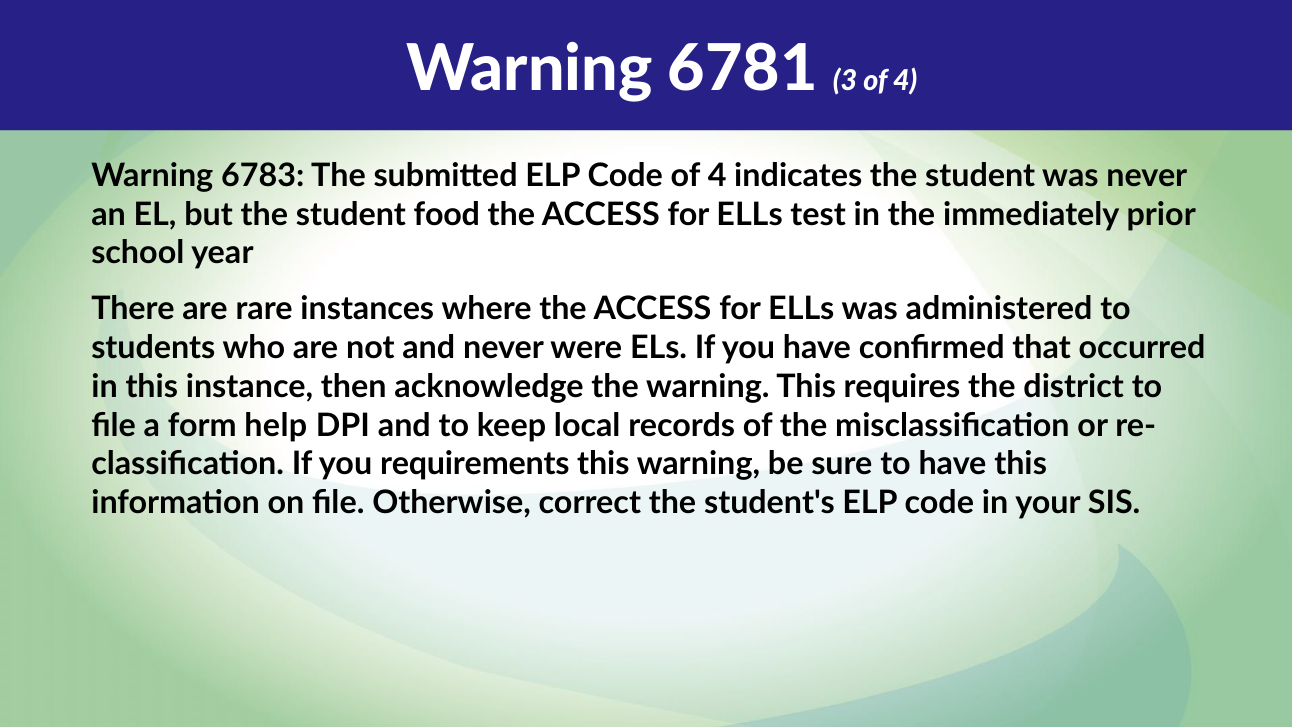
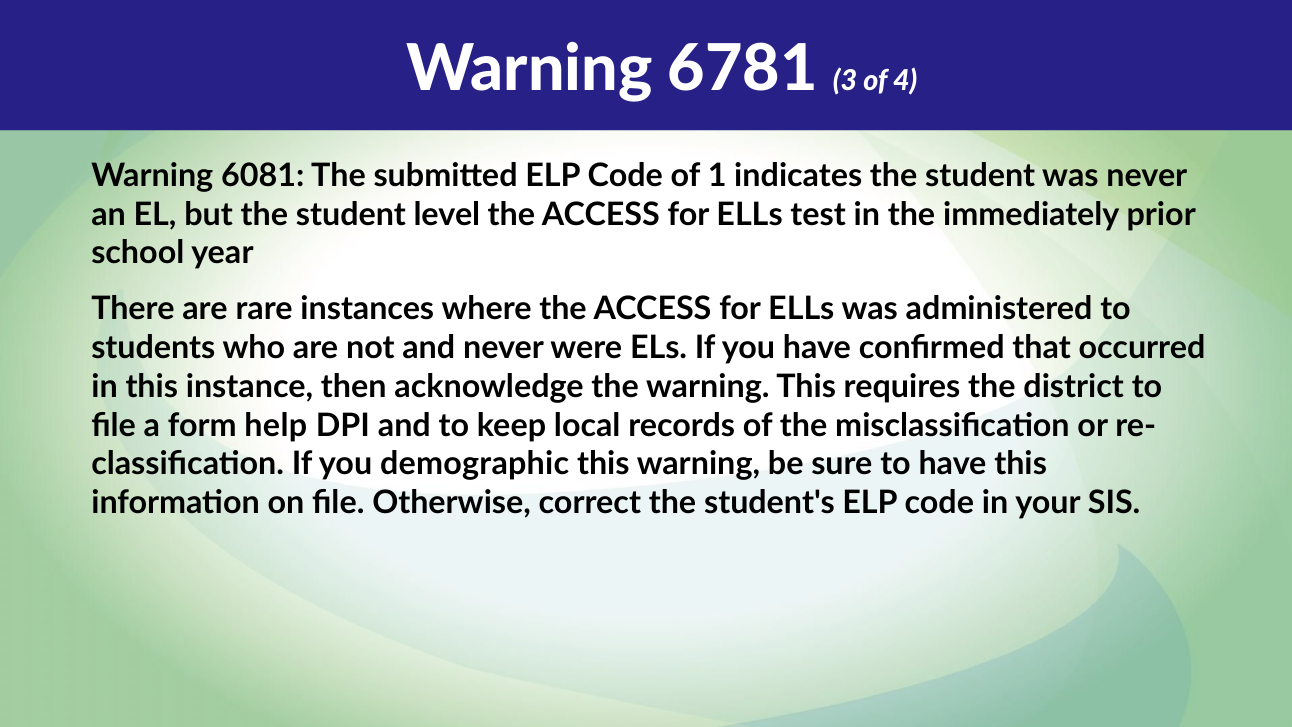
6783: 6783 -> 6081 (263, 176)
Code of 4: 4 -> 1 (717, 176)
food: food -> level (447, 214)
requirements: requirements -> demographic (475, 464)
